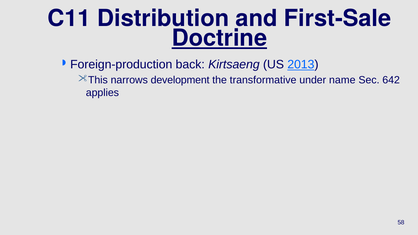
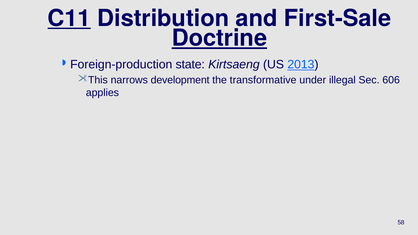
C11 underline: none -> present (69, 18)
back: back -> state (190, 65)
name: name -> illegal (342, 80)
642: 642 -> 606 (391, 80)
